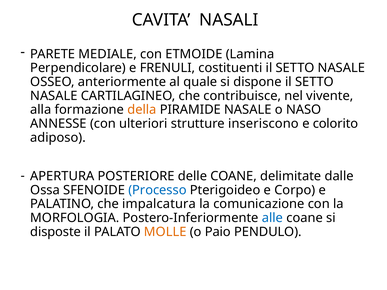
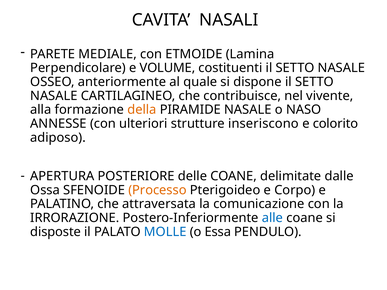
FRENULI: FRENULI -> VOLUME (167, 68)
Processo colour: blue -> orange (157, 190)
impalcatura: impalcatura -> attraversata (159, 204)
MORFOLOGIA: MORFOLOGIA -> IRRORAZIONE (75, 218)
MOLLE colour: orange -> blue (165, 232)
Paio: Paio -> Essa (218, 232)
